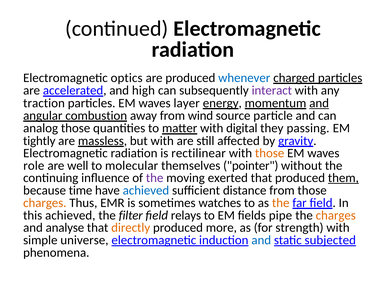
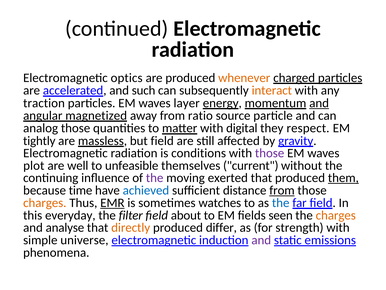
whenever colour: blue -> orange (244, 78)
high: high -> such (144, 90)
interact colour: purple -> orange (272, 90)
combustion: combustion -> magnetized (96, 115)
wind: wind -> ratio (200, 115)
passing: passing -> respect (308, 128)
but with: with -> field (162, 141)
rectilinear: rectilinear -> conditions (199, 153)
those colour: orange -> purple (270, 153)
role: role -> plot (34, 165)
molecular: molecular -> unfeasible (132, 165)
pointer: pointer -> current (251, 165)
from underline: none -> present (282, 190)
EMR underline: none -> present (112, 203)
the colour: orange -> blue (281, 203)
this achieved: achieved -> everyday (70, 215)
relays: relays -> about (186, 215)
pipe: pipe -> seen (281, 215)
more: more -> differ (221, 227)
and colour: blue -> purple (261, 240)
subjected: subjected -> emissions (330, 240)
